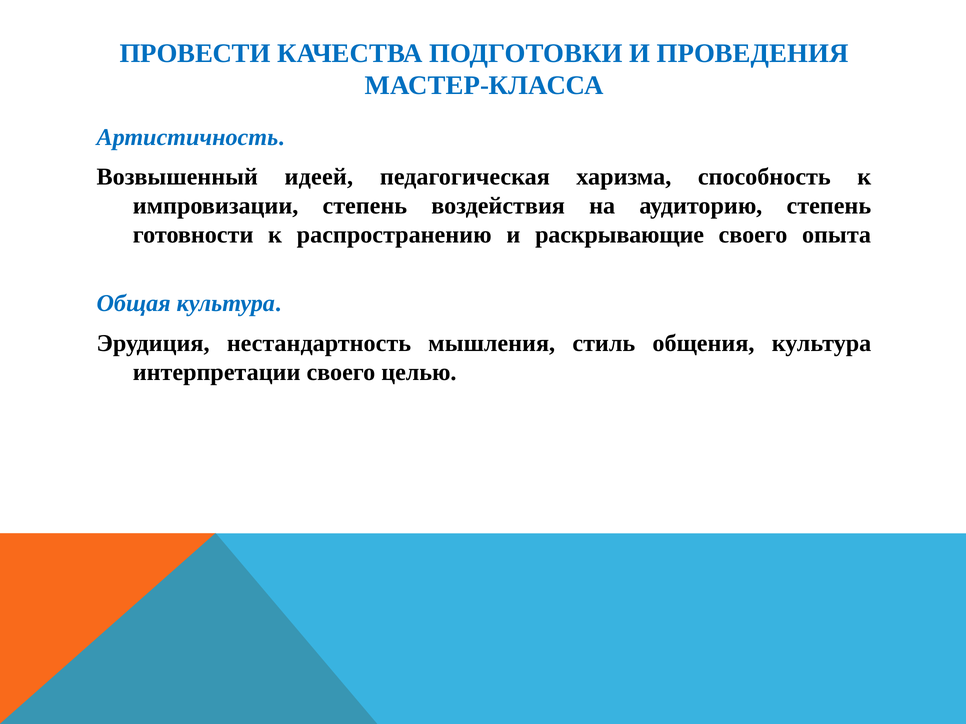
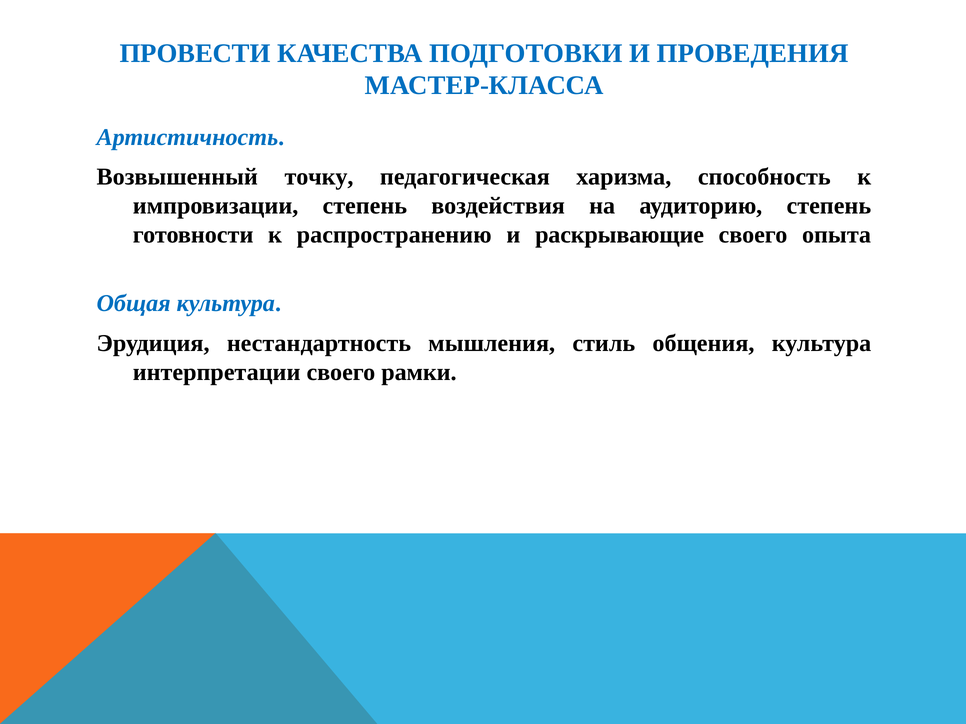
идеей: идеей -> точку (319, 177)
целью: целью -> рамки (419, 372)
